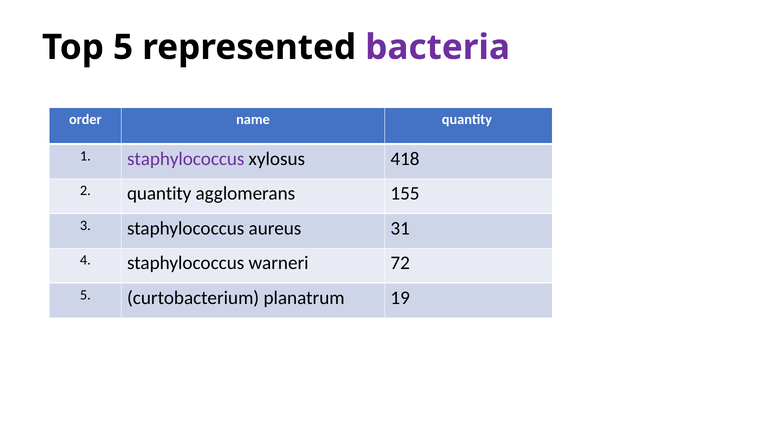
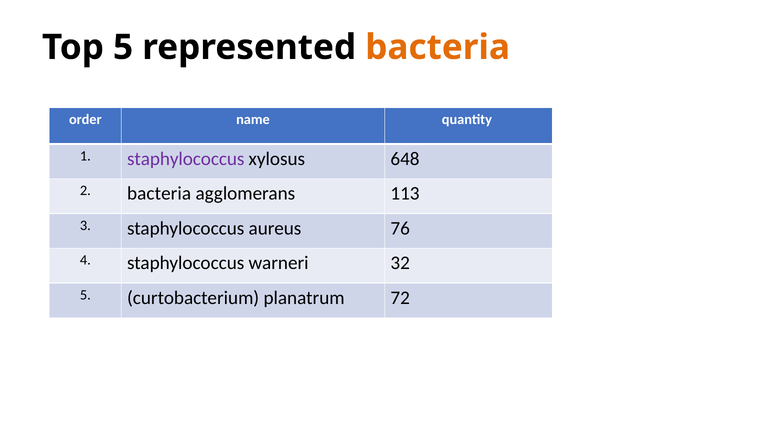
bacteria colour: purple -> orange (438, 47)
418: 418 -> 648 (405, 159)
2 quantity: quantity -> bacteria (159, 193)
155: 155 -> 113 (405, 193)
31: 31 -> 76 (400, 228)
72: 72 -> 32 (400, 263)
19: 19 -> 72 (400, 298)
